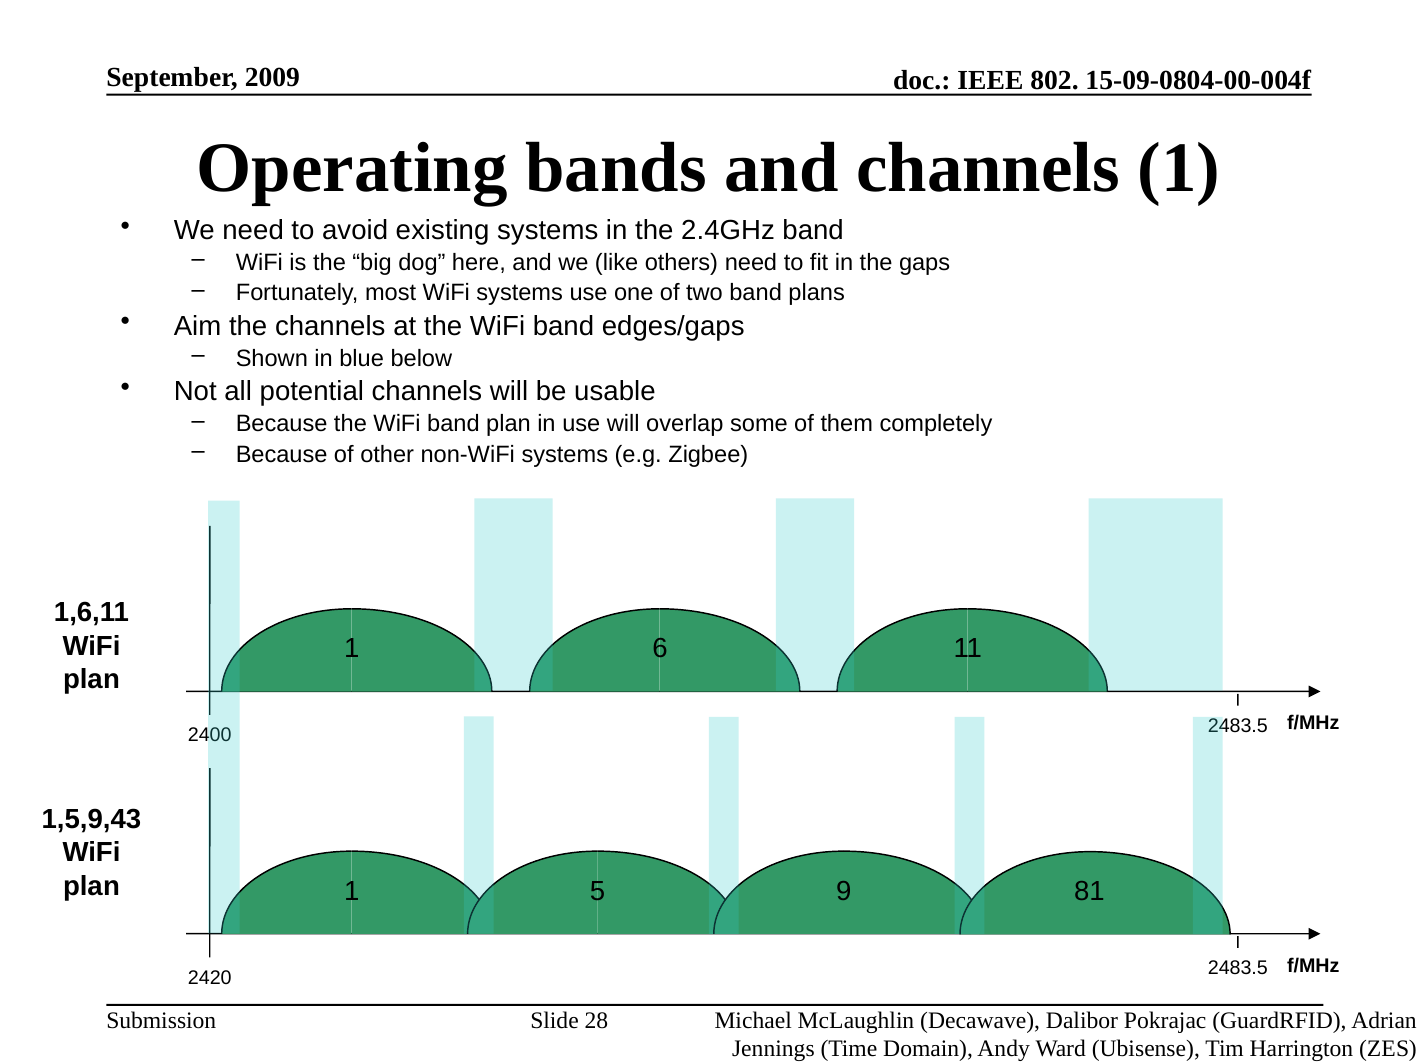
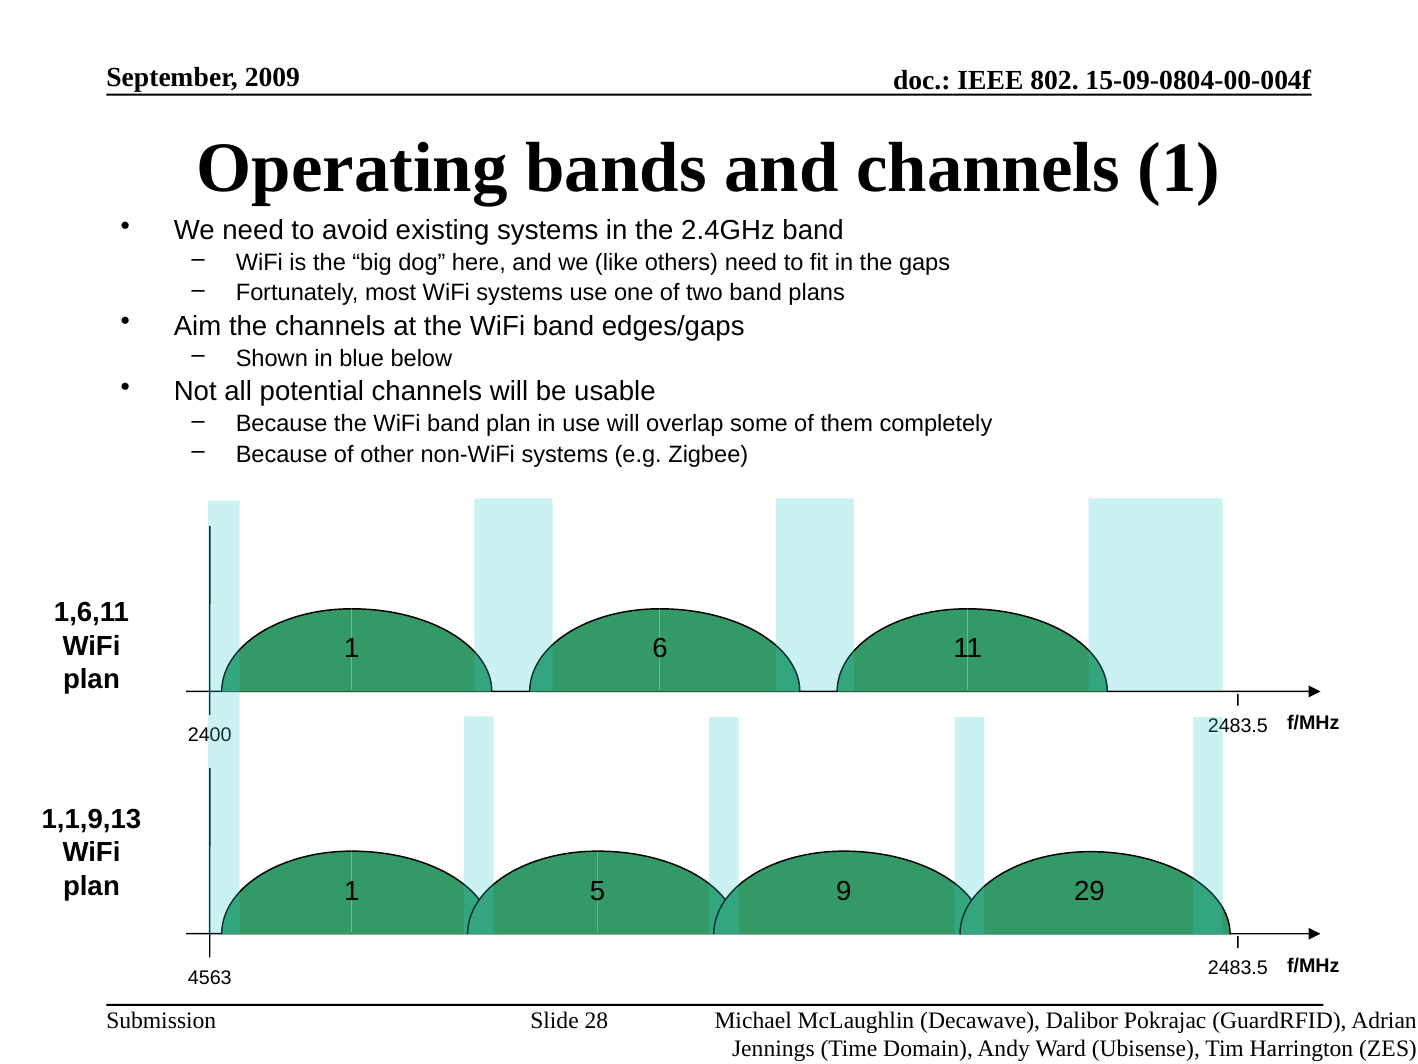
1,5,9,43: 1,5,9,43 -> 1,1,9,13 (91, 819)
81: 81 -> 29 (1089, 891)
2420: 2420 -> 4563 (210, 977)
